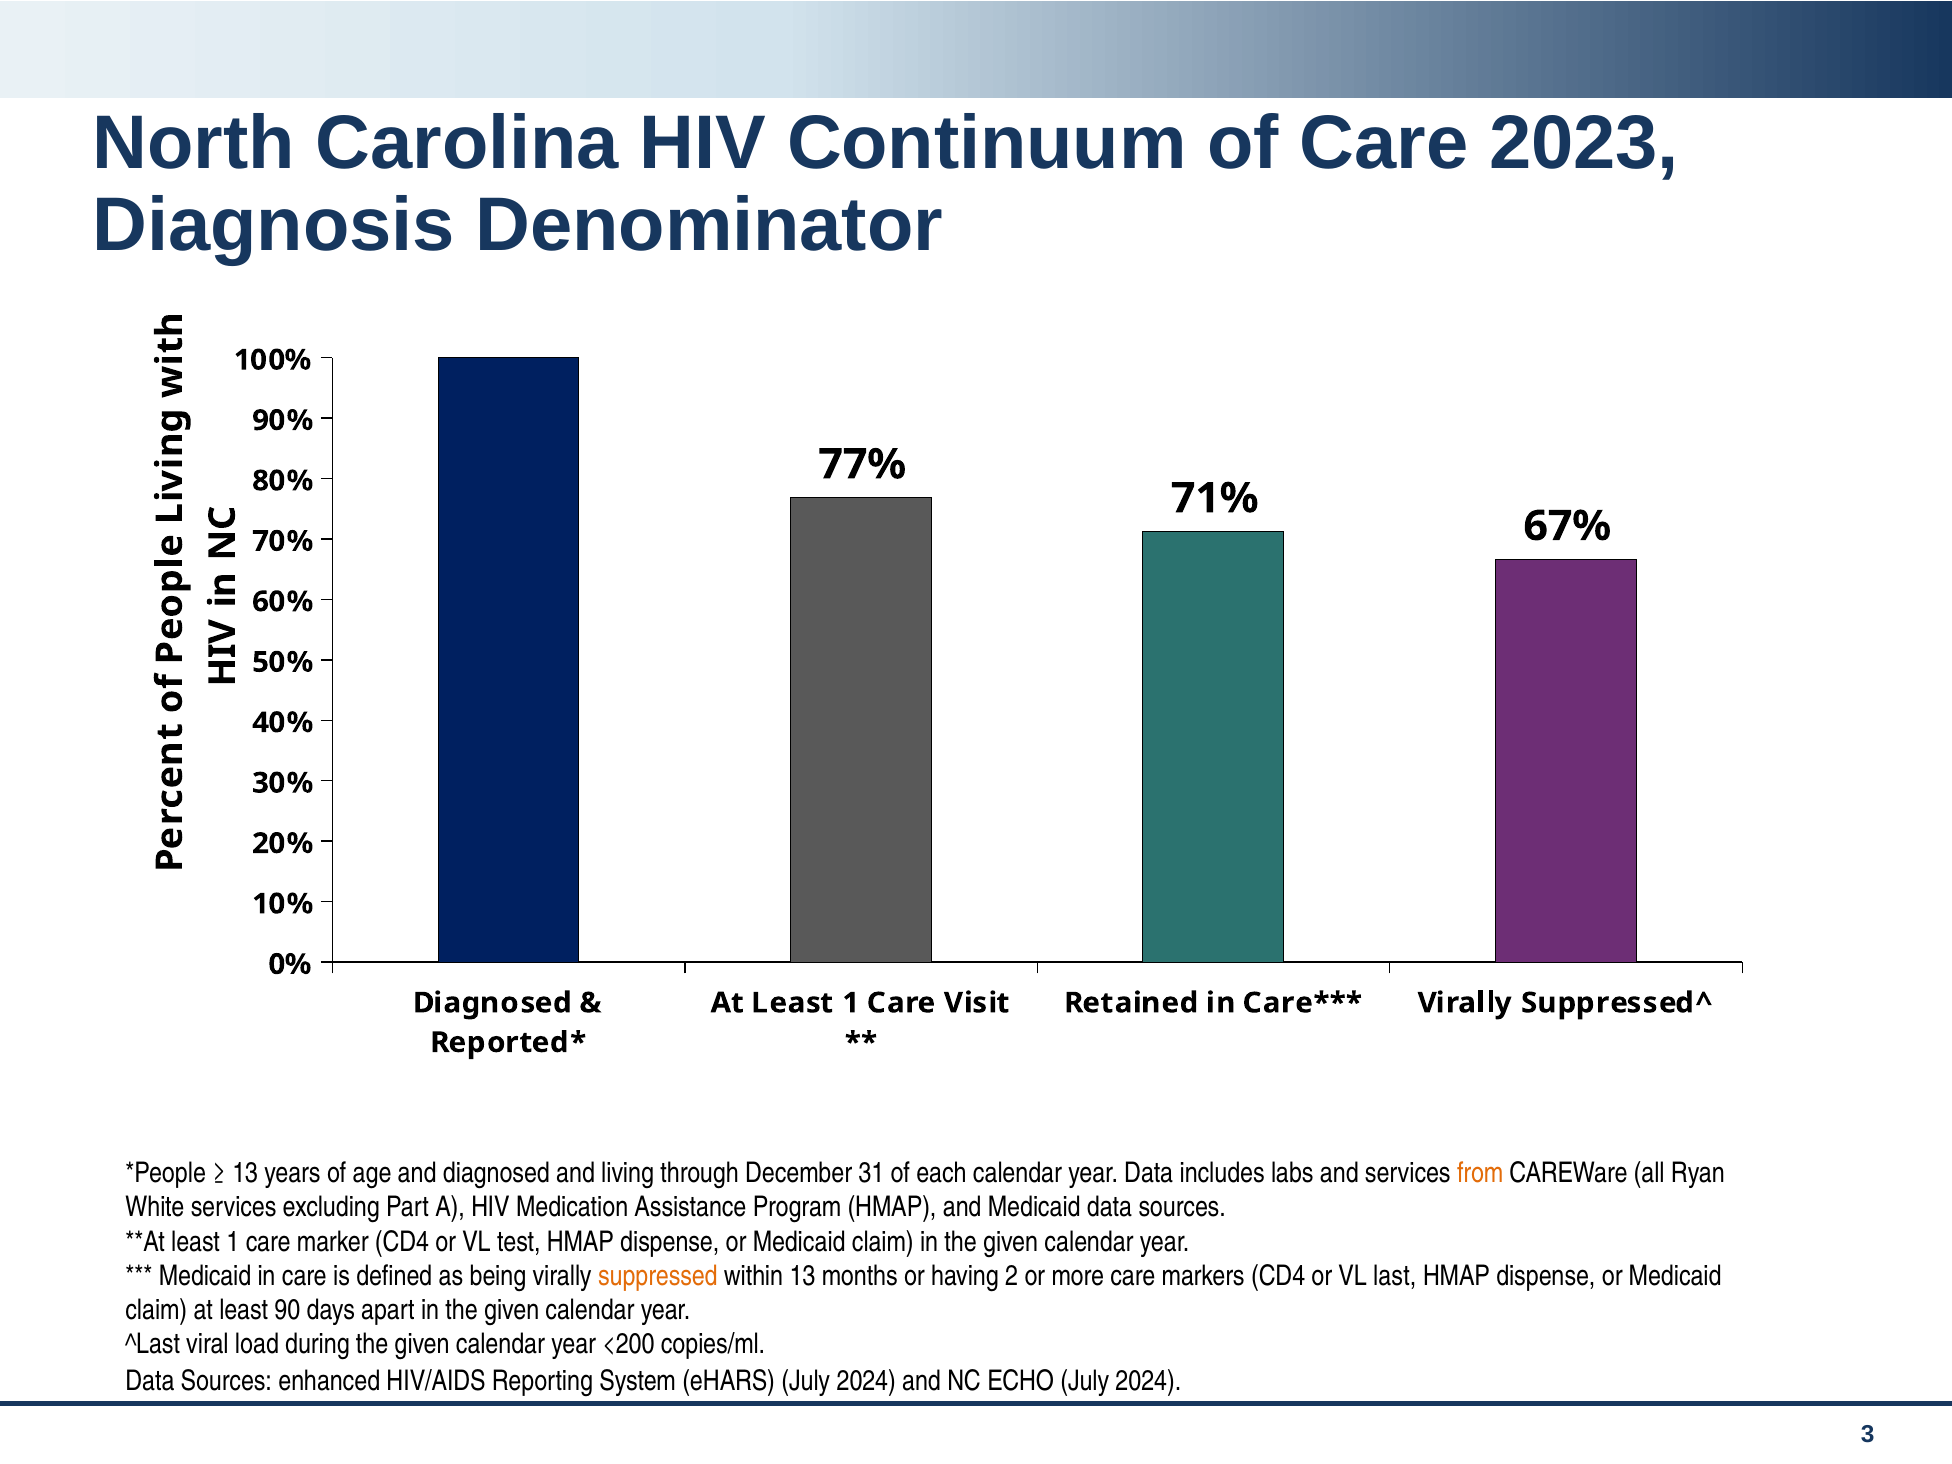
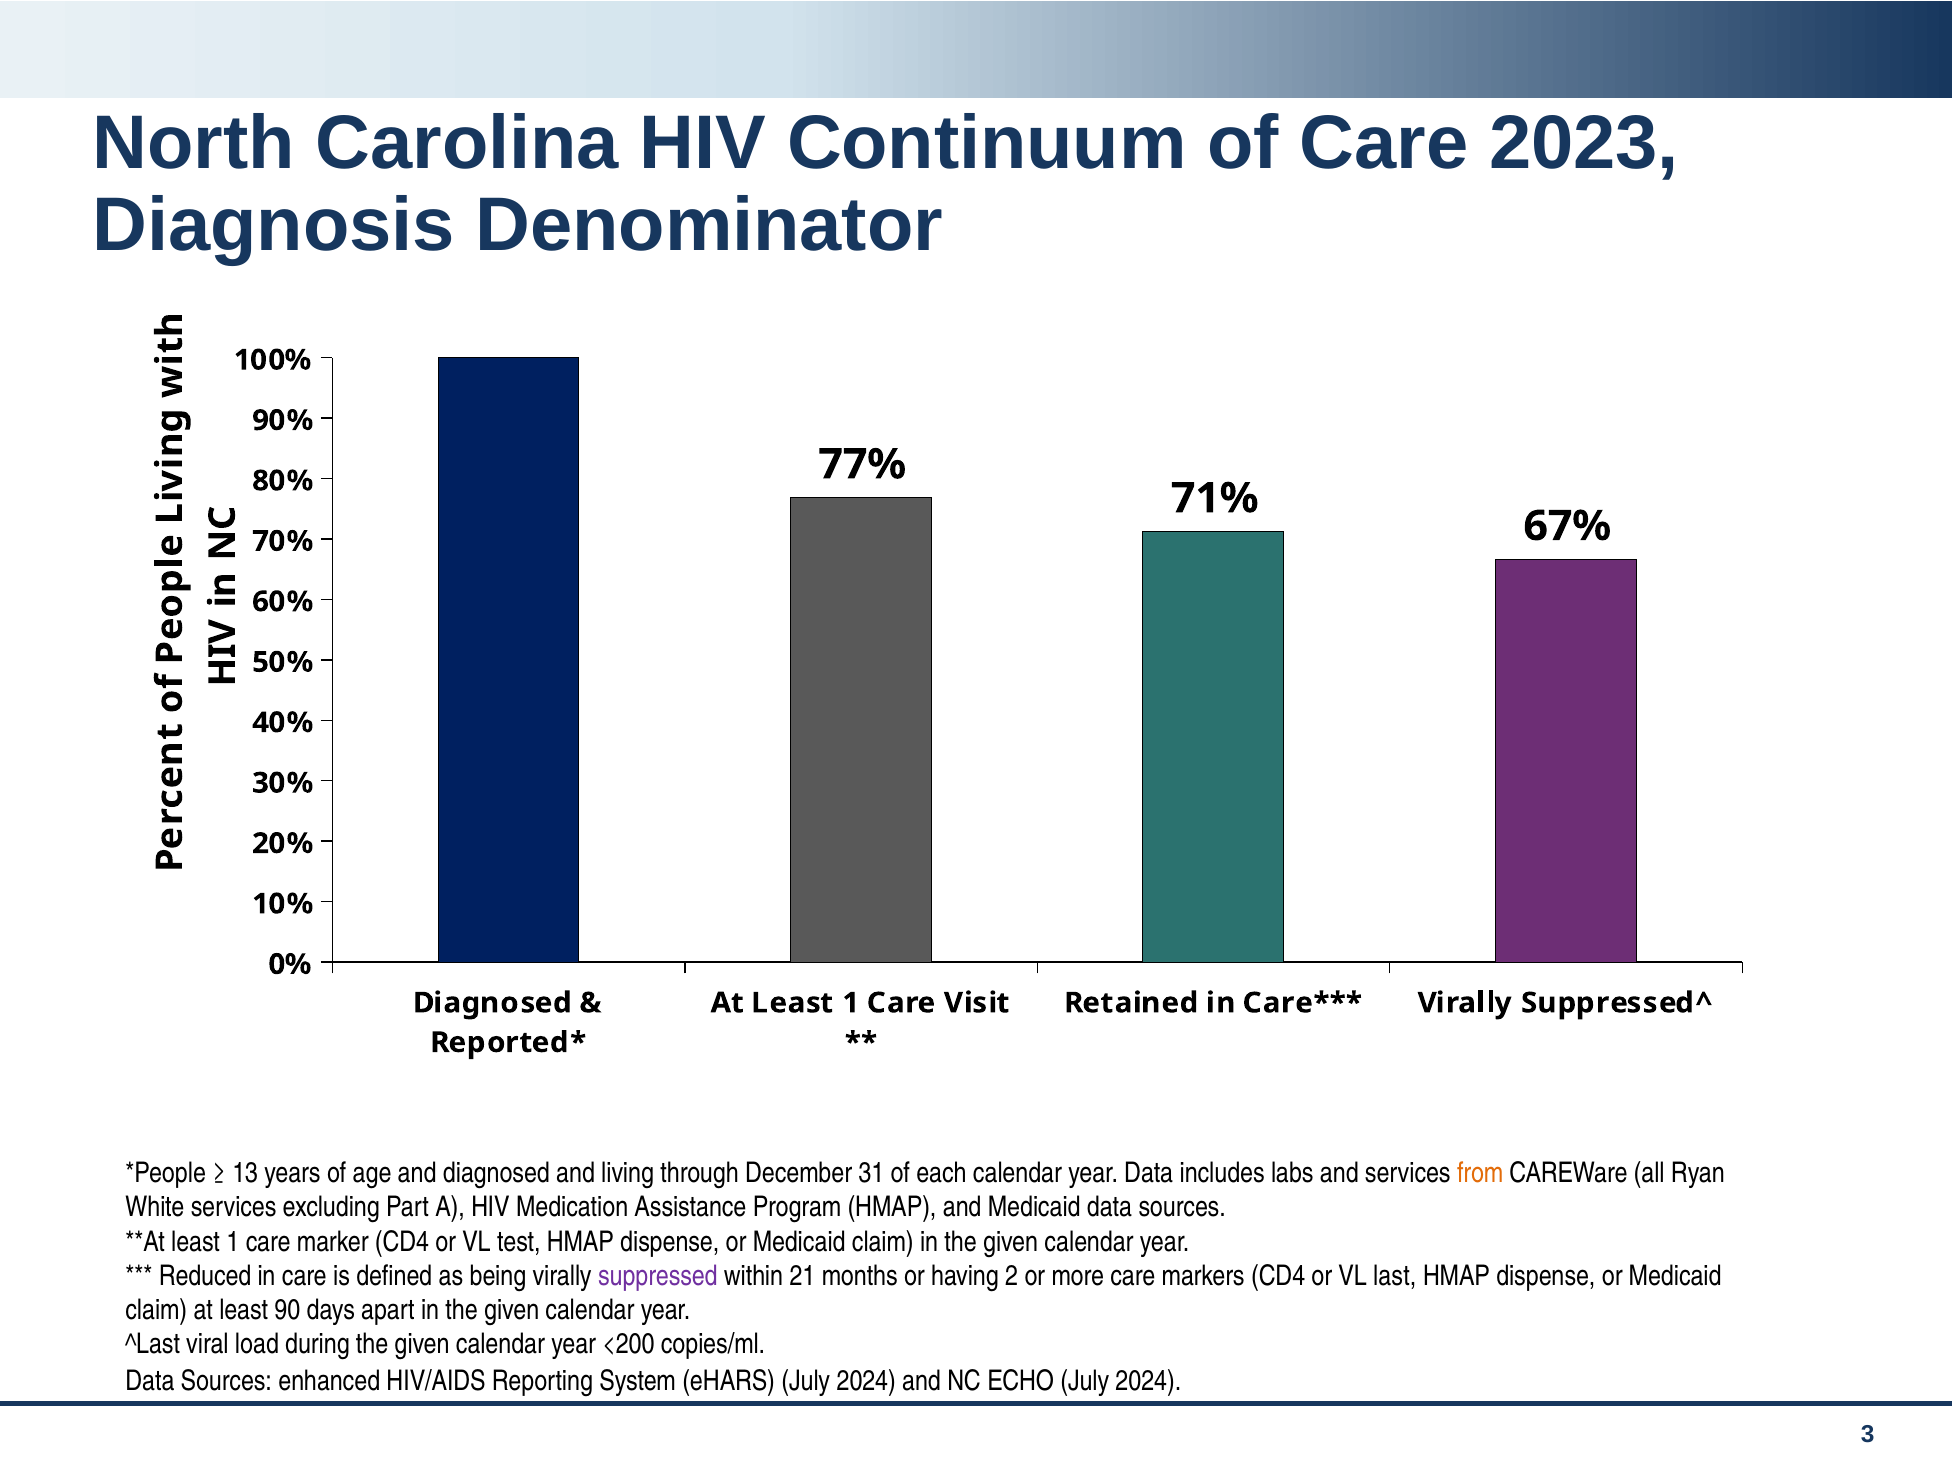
Medicaid: Medicaid -> Reduced (205, 1276)
suppressed colour: orange -> purple (658, 1276)
within 13: 13 -> 21 (803, 1276)
